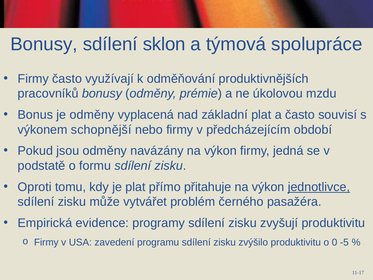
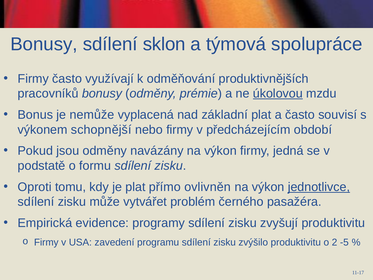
úkolovou underline: none -> present (278, 94)
je odměny: odměny -> nemůže (92, 115)
přitahuje: přitahuje -> ovlivněn (208, 187)
0: 0 -> 2 (335, 242)
